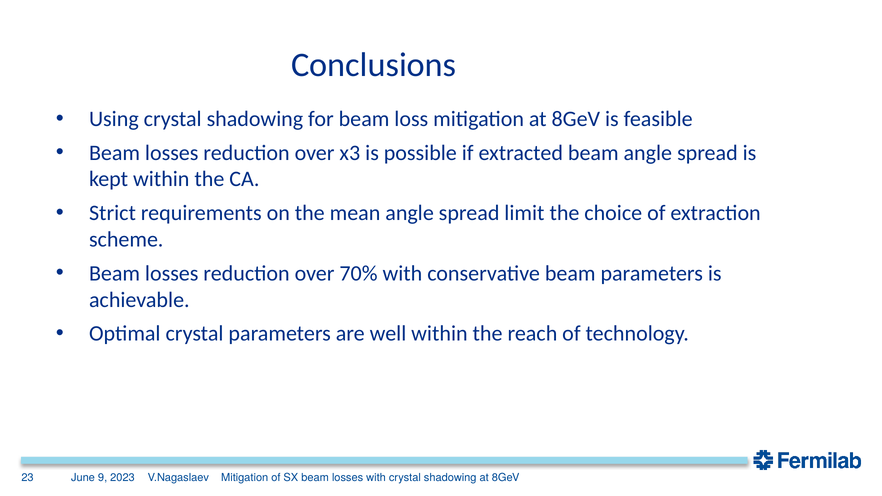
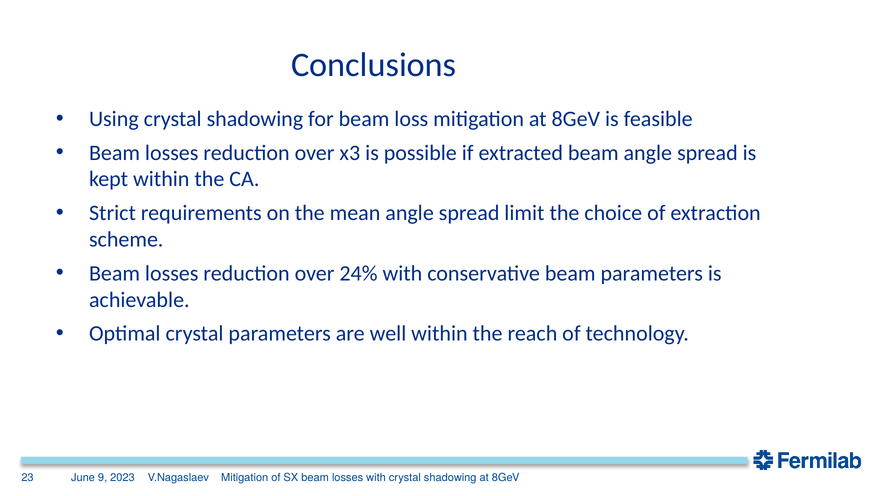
70%: 70% -> 24% (358, 273)
